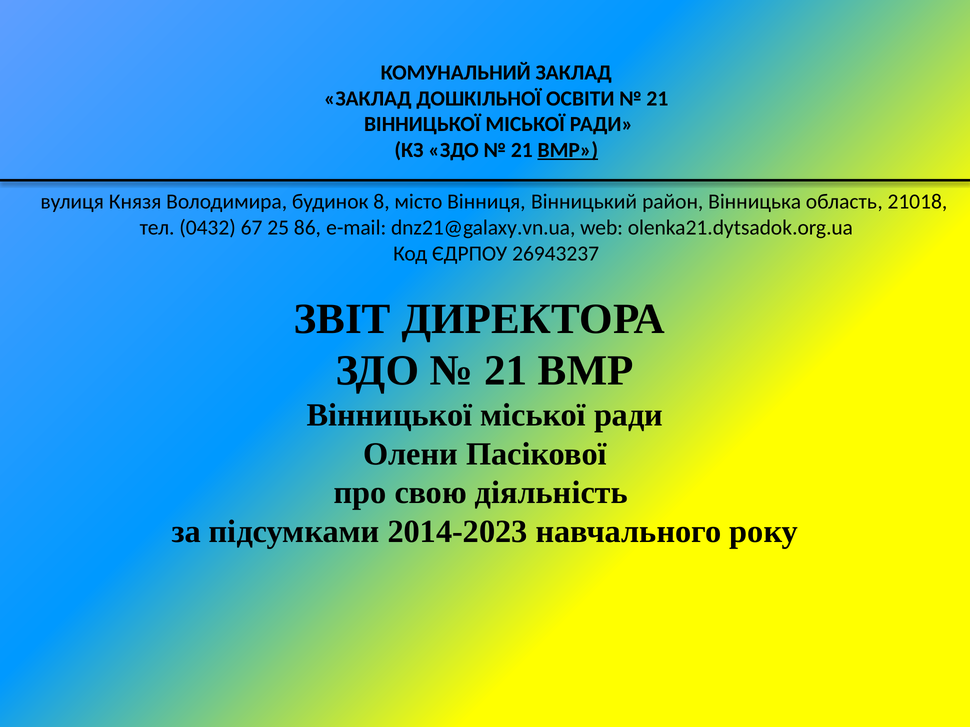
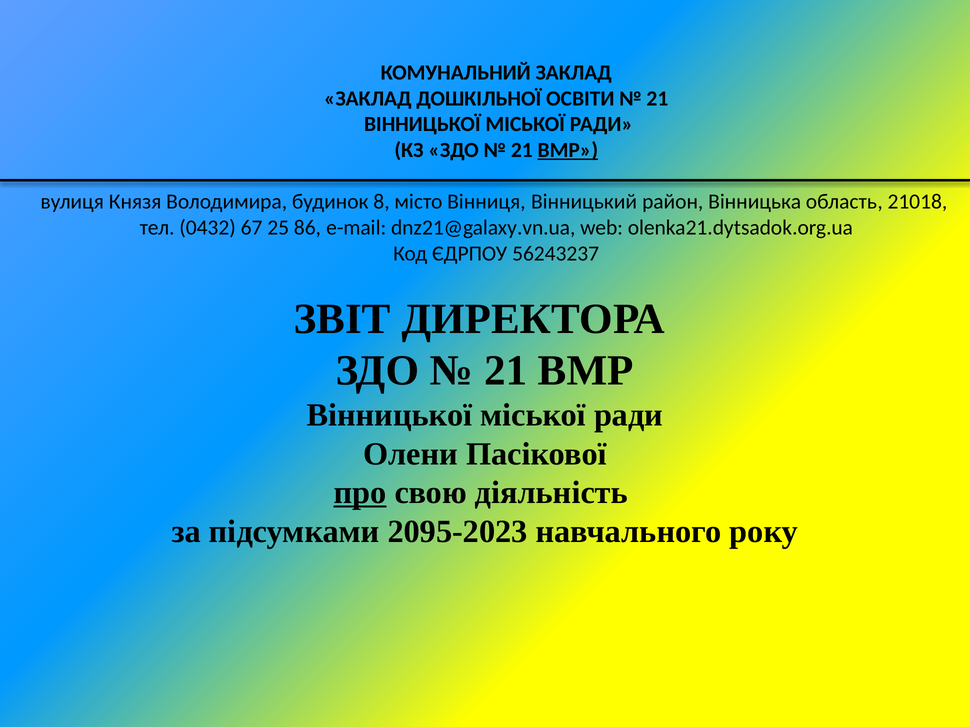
26943237: 26943237 -> 56243237 (556, 254)
про underline: none -> present (360, 493)
2014-2023: 2014-2023 -> 2095-2023 (458, 532)
